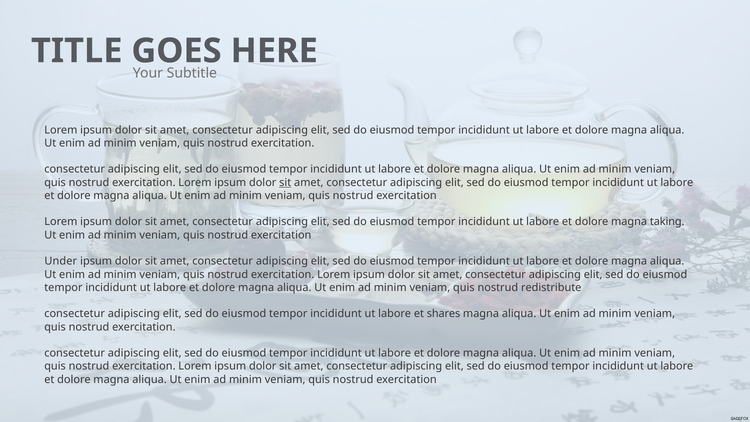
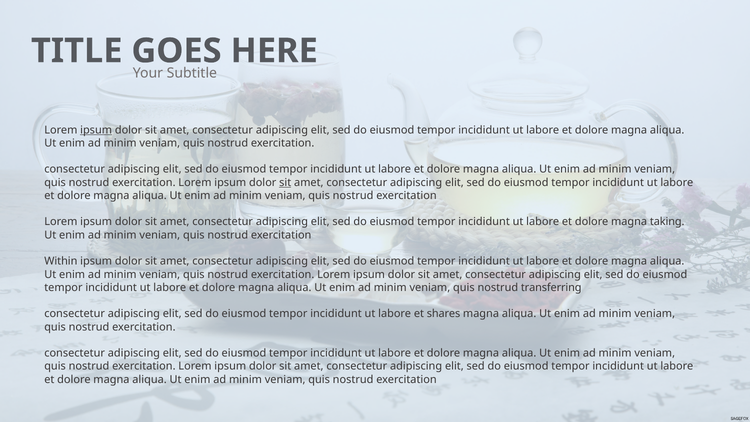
ipsum underline: none -> present (96, 130)
Under: Under -> Within (61, 261)
redistribute: redistribute -> transferring (551, 287)
